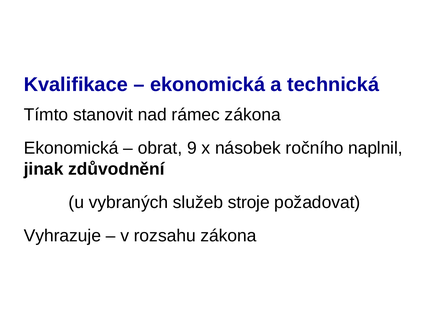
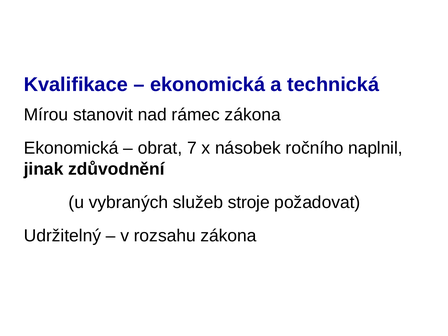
Tímto: Tímto -> Mírou (46, 115)
9: 9 -> 7 (192, 148)
Vyhrazuje: Vyhrazuje -> Udržitelný (62, 236)
